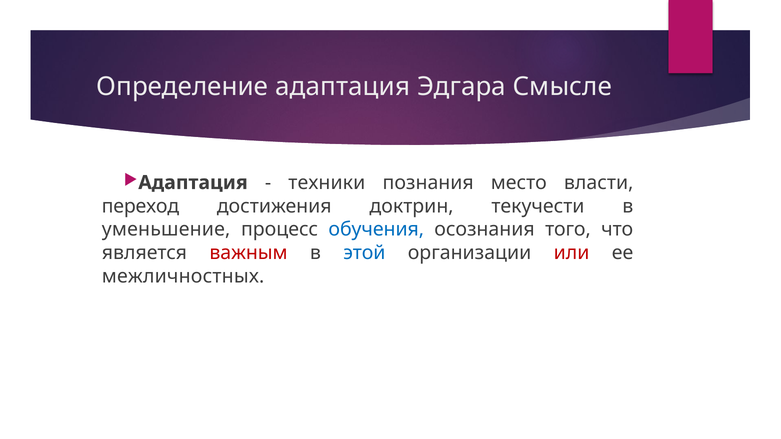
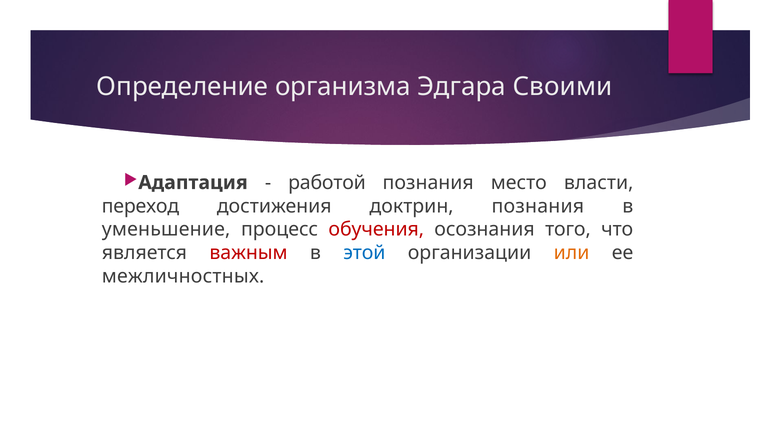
Определение адаптация: адаптация -> организма (343, 87)
Смысле: Смысле -> Своими (562, 87)
техники: техники -> работой (327, 183)
доктрин текучести: текучести -> познания (538, 206)
обучения colour: blue -> red (376, 230)
или colour: red -> orange (572, 253)
